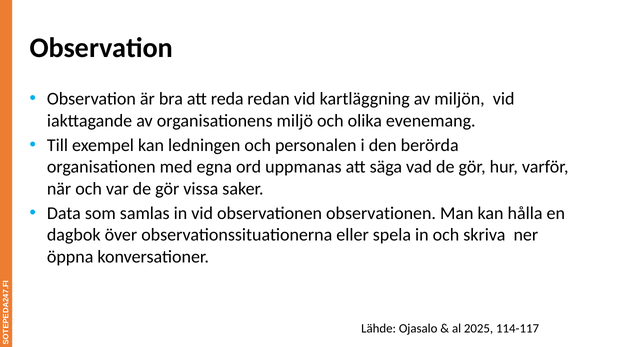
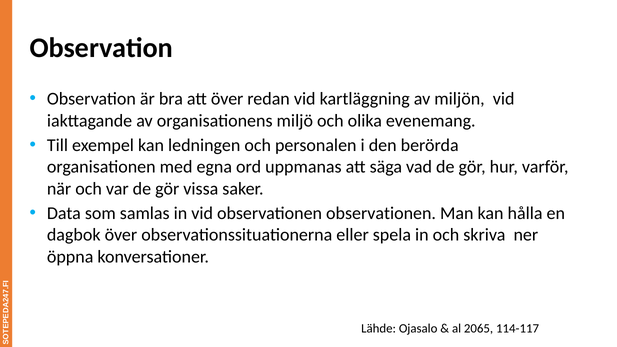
att reda: reda -> över (227, 99)
2025: 2025 -> 2065 (479, 328)
